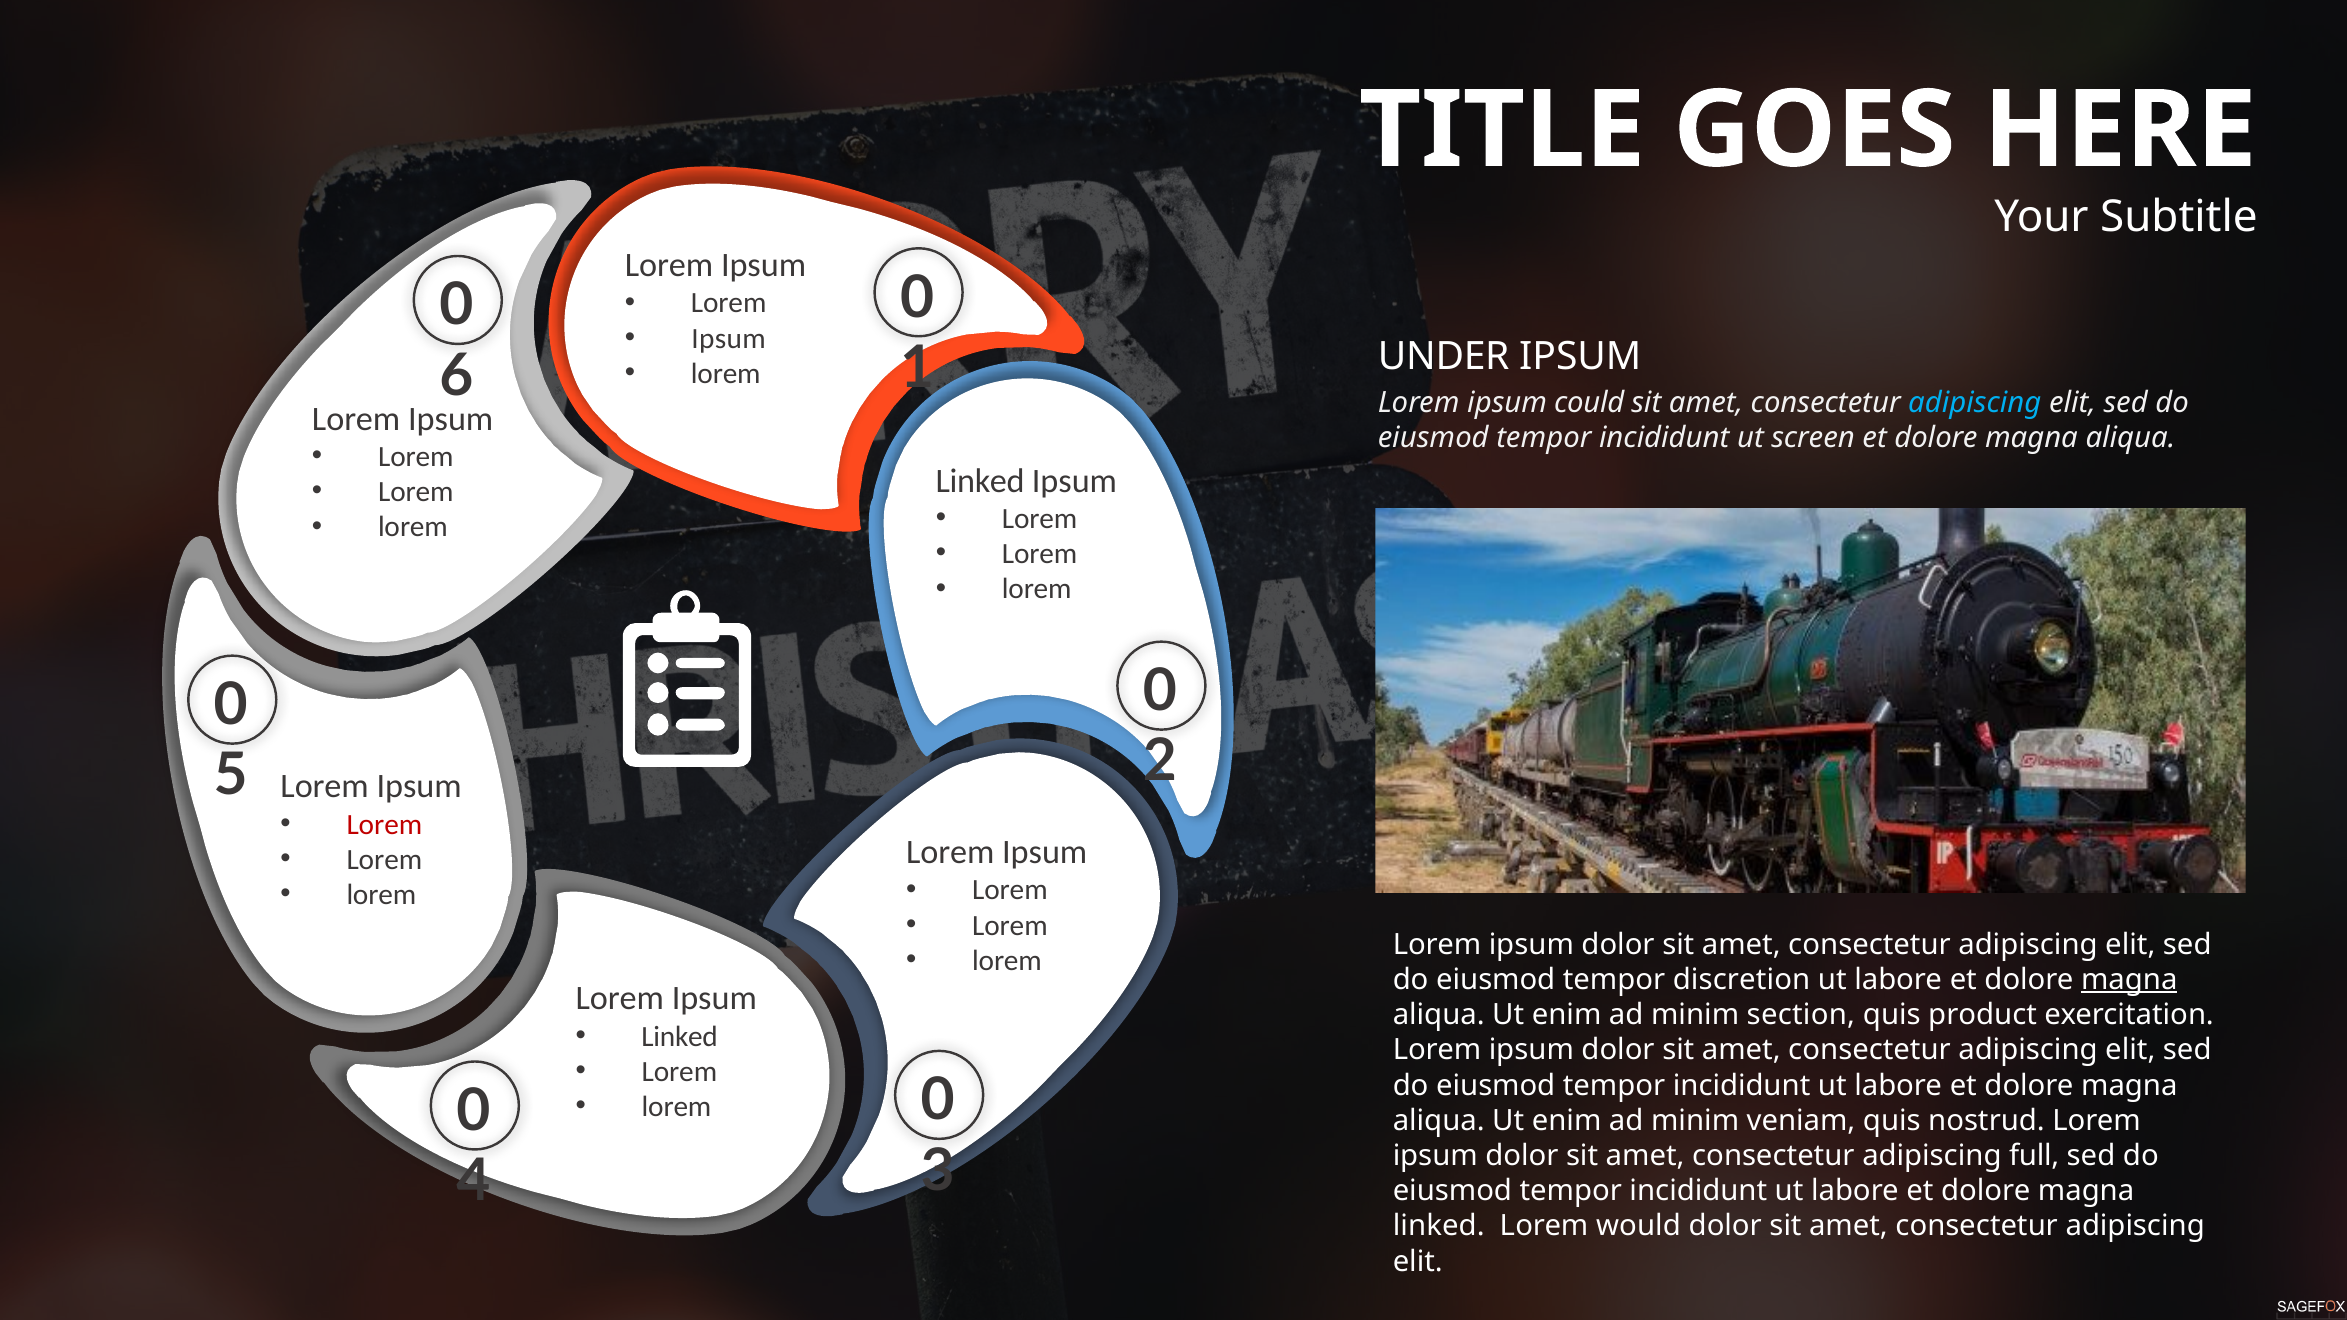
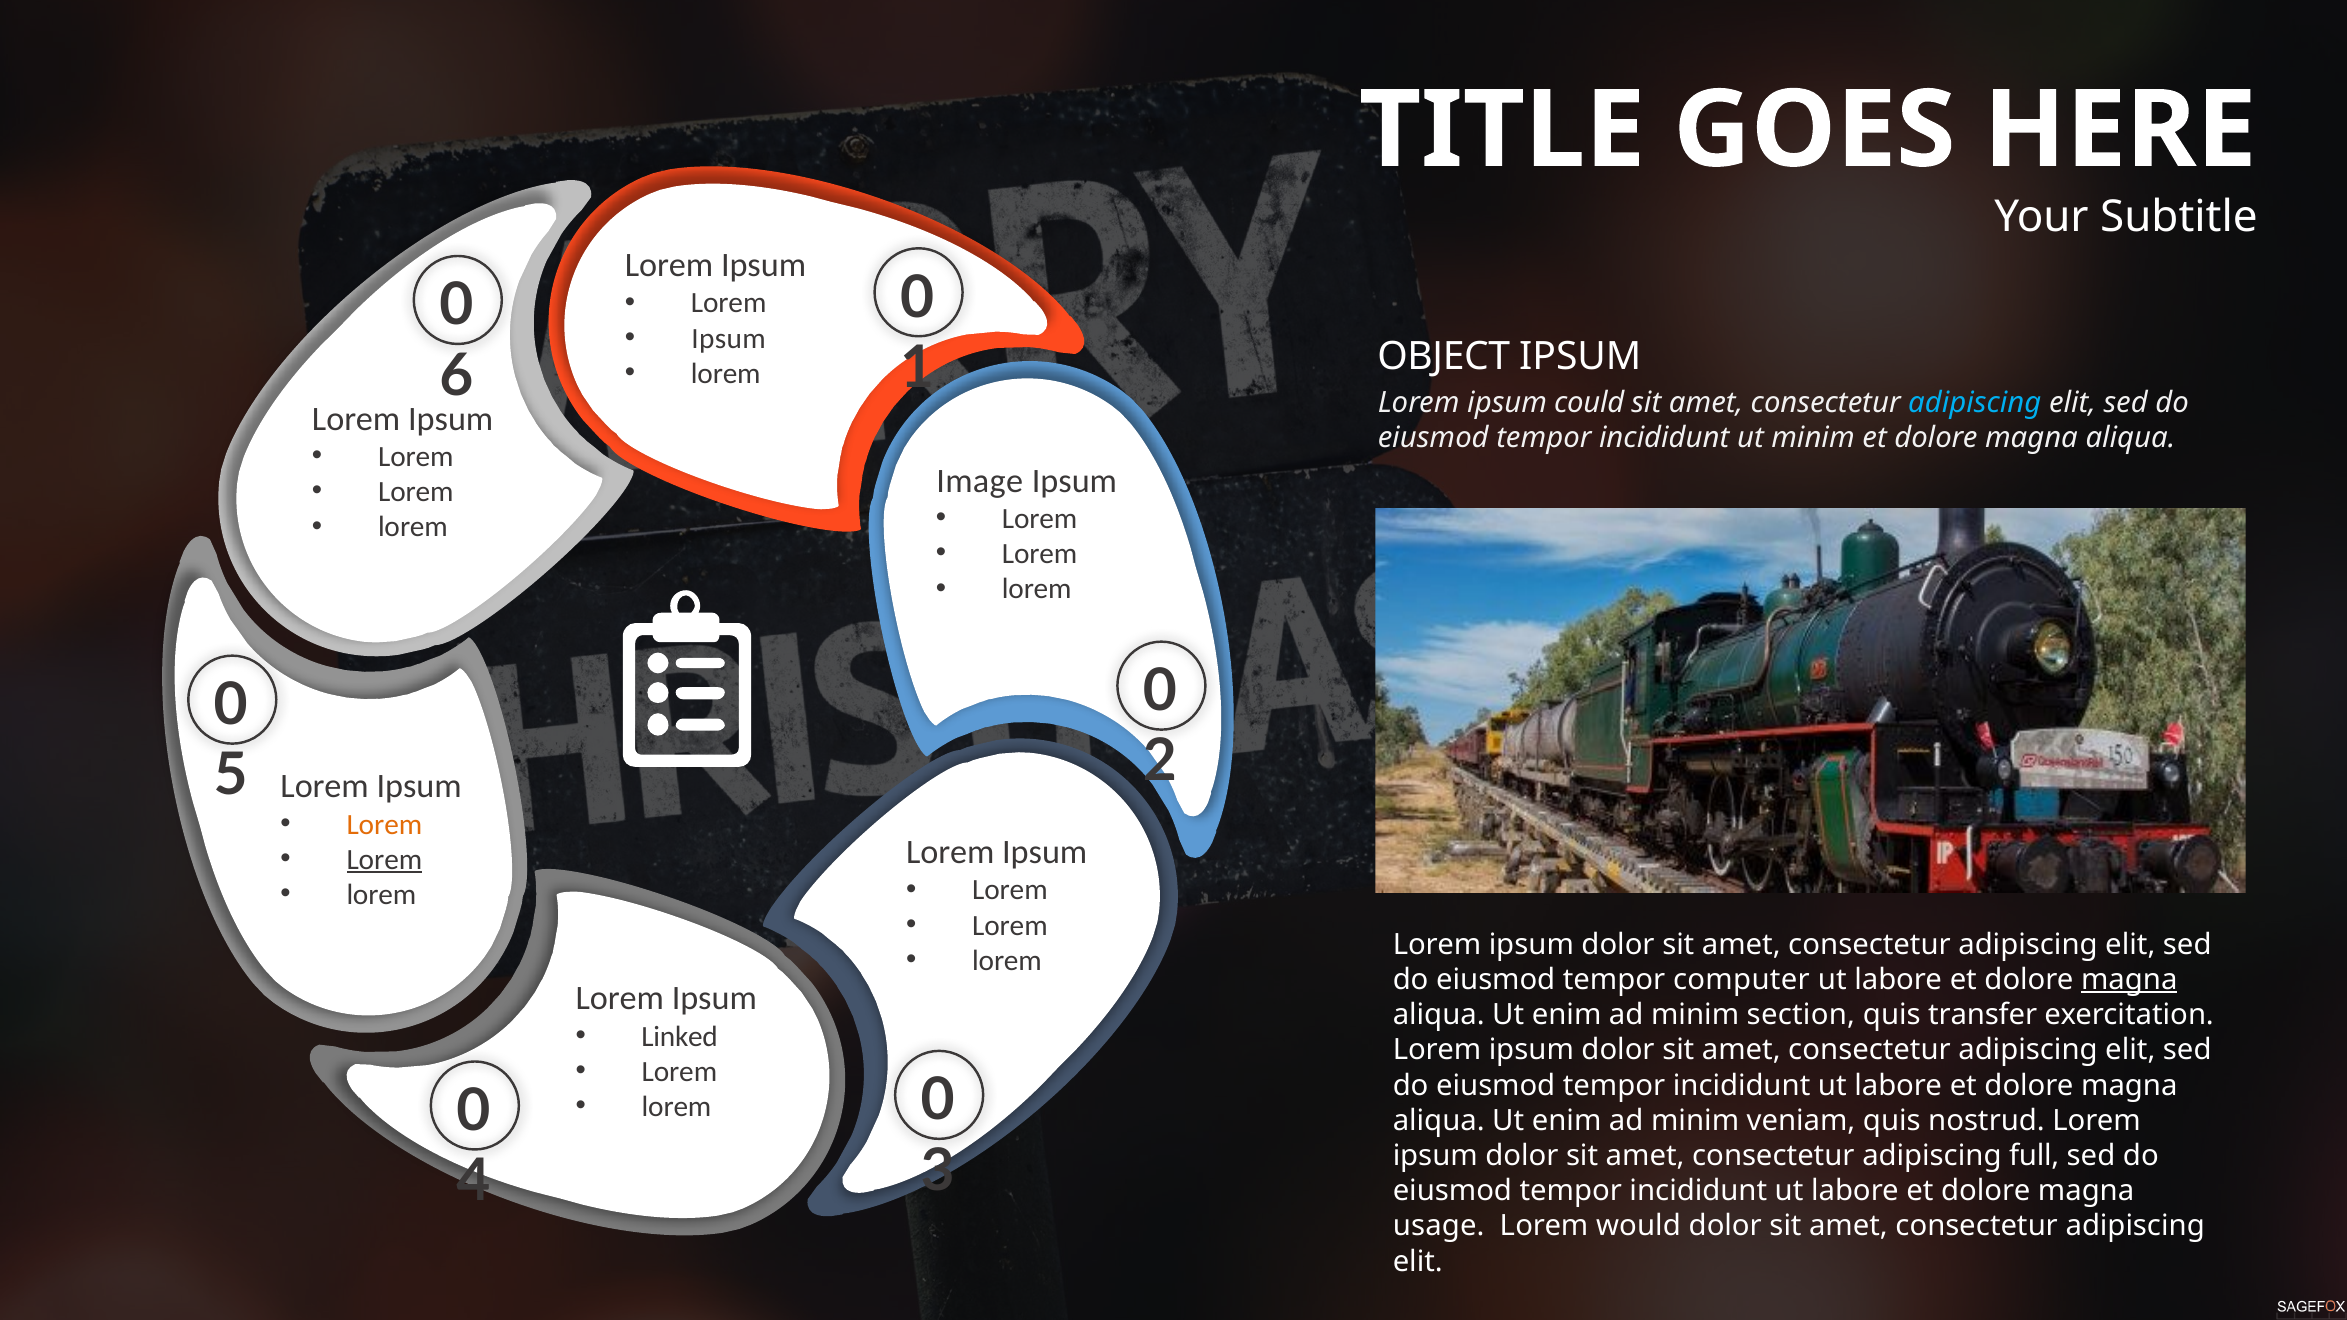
UNDER: UNDER -> OBJECT (1444, 356)
ut screen: screen -> minim (1813, 438)
Linked: Linked -> Image (980, 481)
Lorem colour: red -> orange (384, 825)
Lorem underline: none -> present (384, 860)
discretion: discretion -> computer (1741, 980)
product: product -> transfer (1983, 1015)
linked: linked -> usage (1439, 1226)
